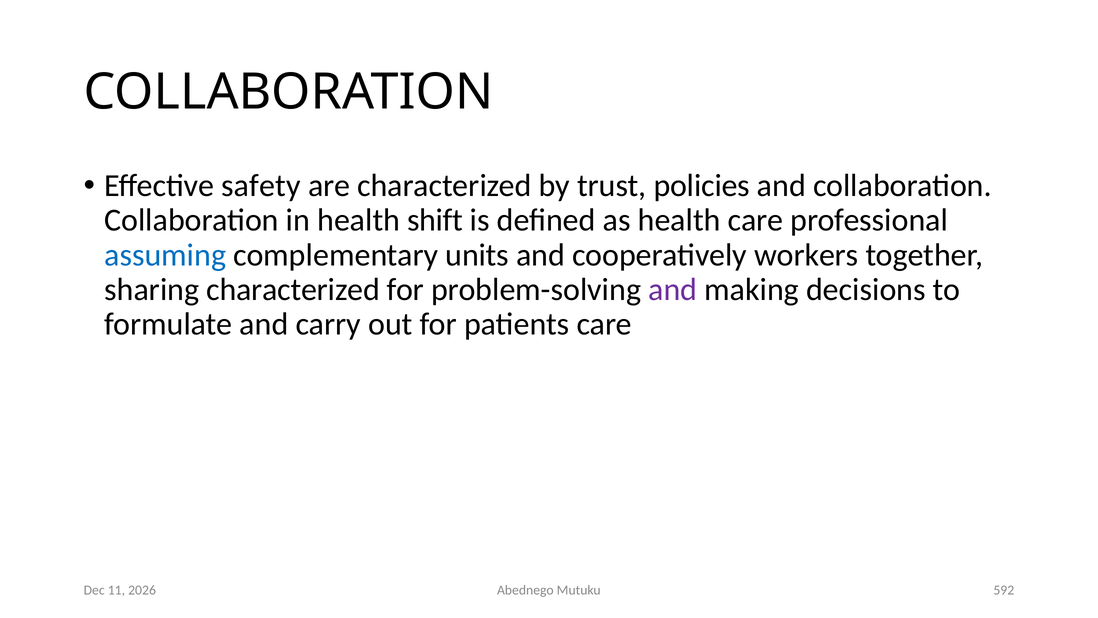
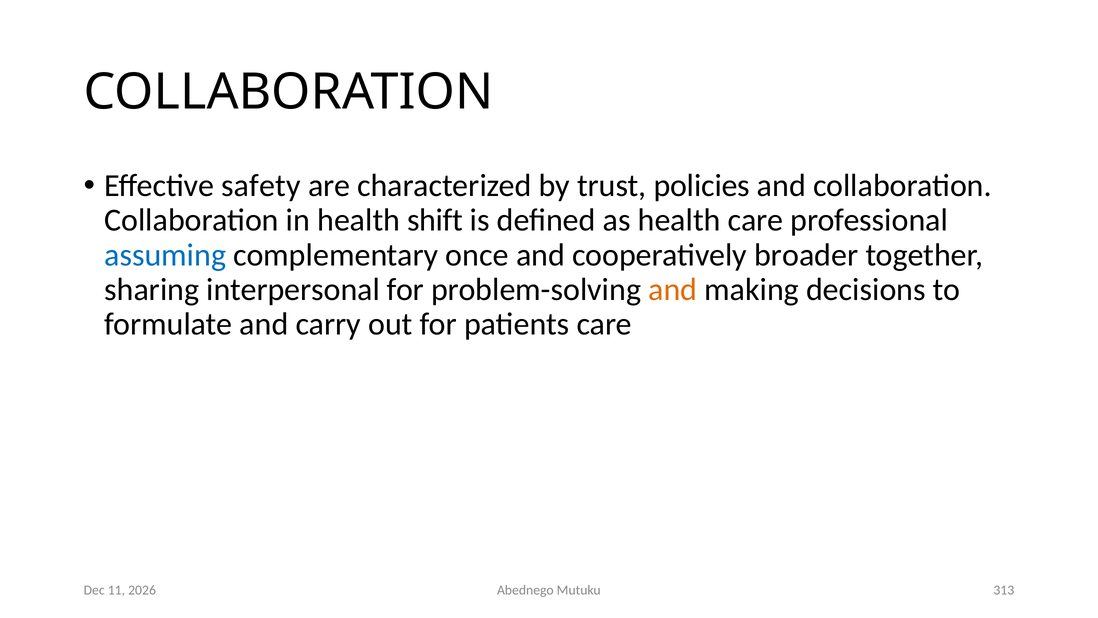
units: units -> once (477, 255)
workers: workers -> broader (806, 255)
sharing characterized: characterized -> interpersonal (293, 289)
and colour: purple -> orange (673, 289)
592: 592 -> 313 (1004, 590)
